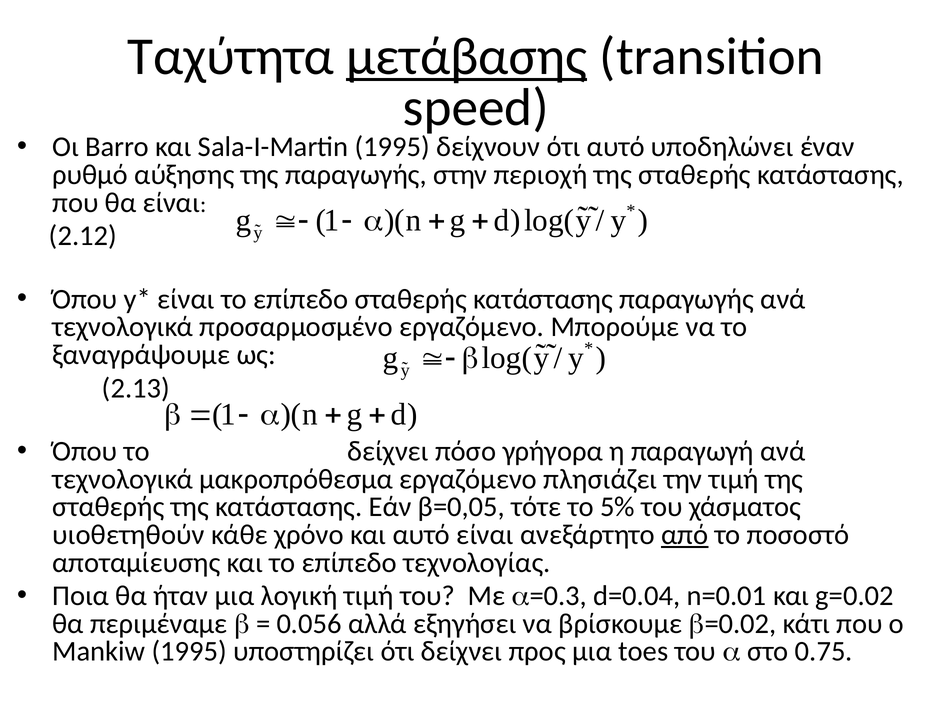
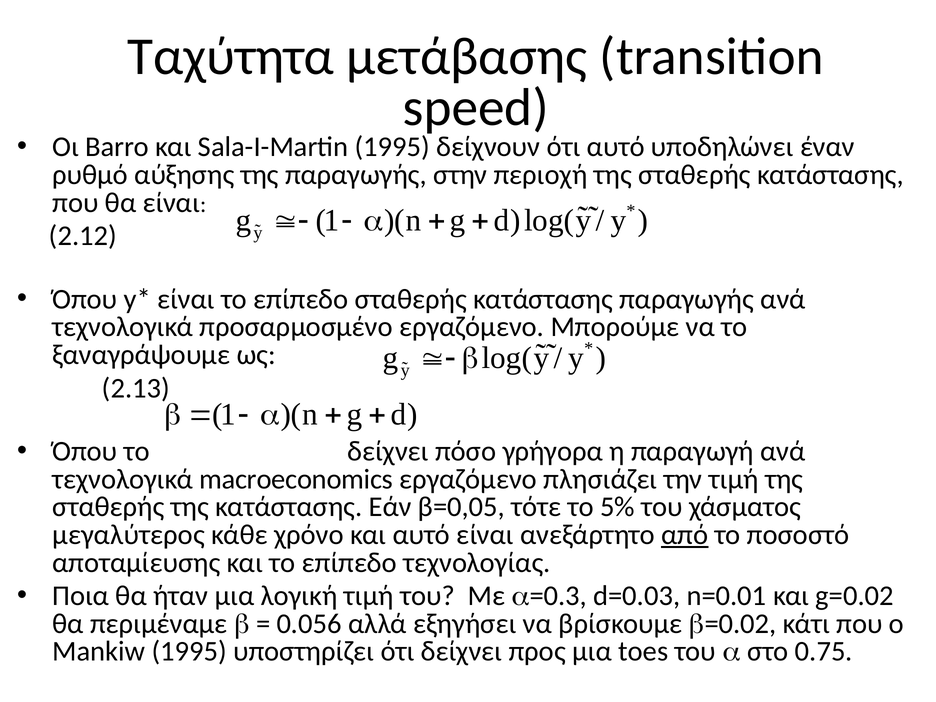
μετάβασης underline: present -> none (467, 56)
μακροπρόθεσμα: μακροπρόθεσμα -> macroeconomics (296, 479)
υιοθετηθούν: υιοθετηθούν -> μεγαλύτερος (129, 535)
d=0.04: d=0.04 -> d=0.03 (637, 596)
